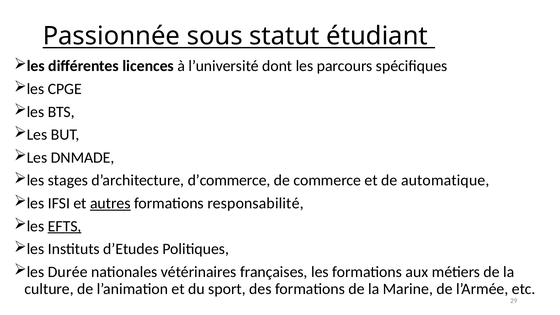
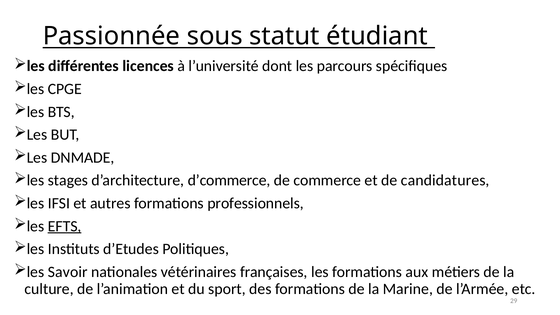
automatique: automatique -> candidatures (445, 180)
autres underline: present -> none (110, 203)
responsabilité: responsabilité -> professionnels (256, 203)
Durée: Durée -> Savoir (68, 272)
